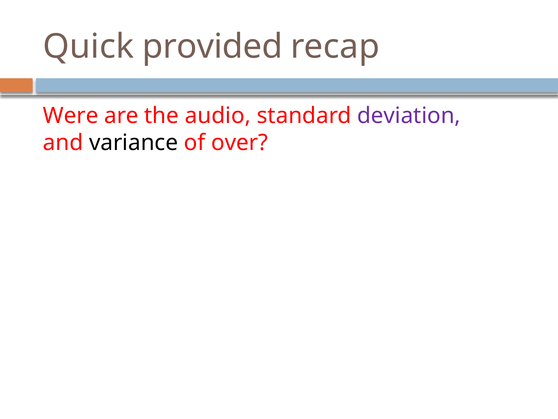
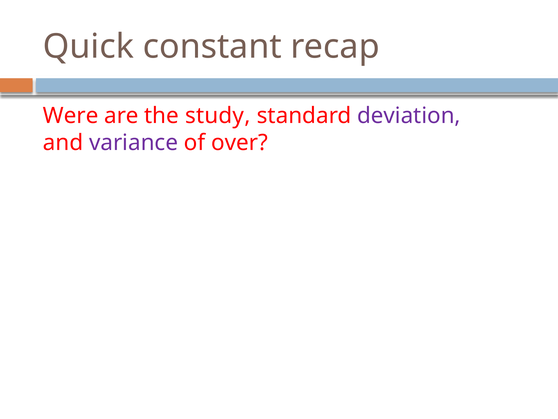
provided: provided -> constant (212, 47)
audio: audio -> study (218, 115)
variance colour: black -> purple (134, 142)
